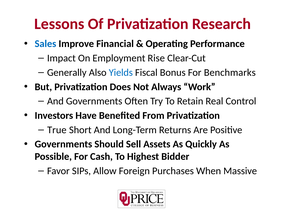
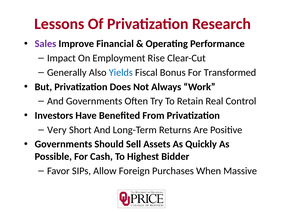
Sales colour: blue -> purple (45, 44)
Benchmarks: Benchmarks -> Transformed (230, 72)
True: True -> Very (57, 129)
